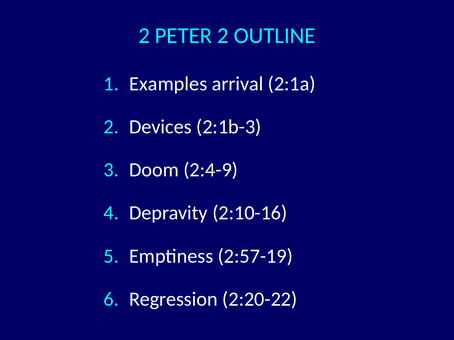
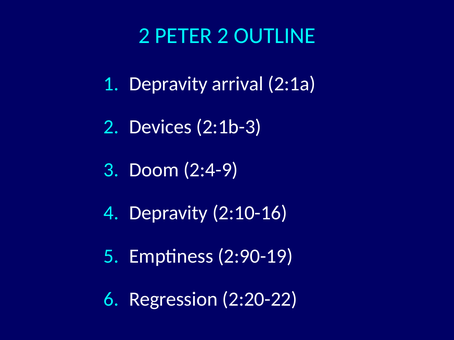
Examples: Examples -> Depravity (168, 84)
2:57-19: 2:57-19 -> 2:90-19 (255, 256)
